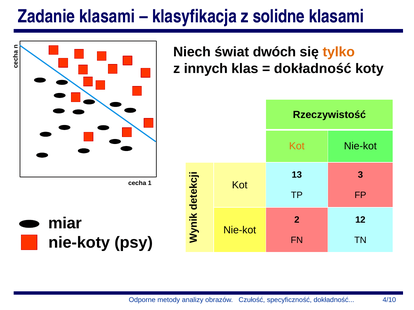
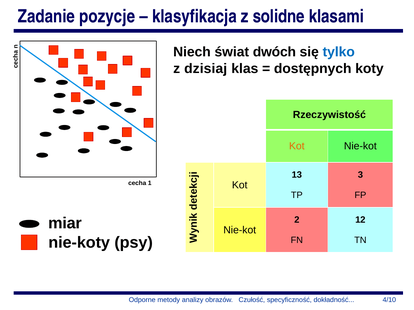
Zadanie klasami: klasami -> pozycje (107, 16)
tylko colour: orange -> blue (339, 52)
innych: innych -> dzisiaj (206, 69)
dokładność: dokładność -> dostępnych (313, 69)
